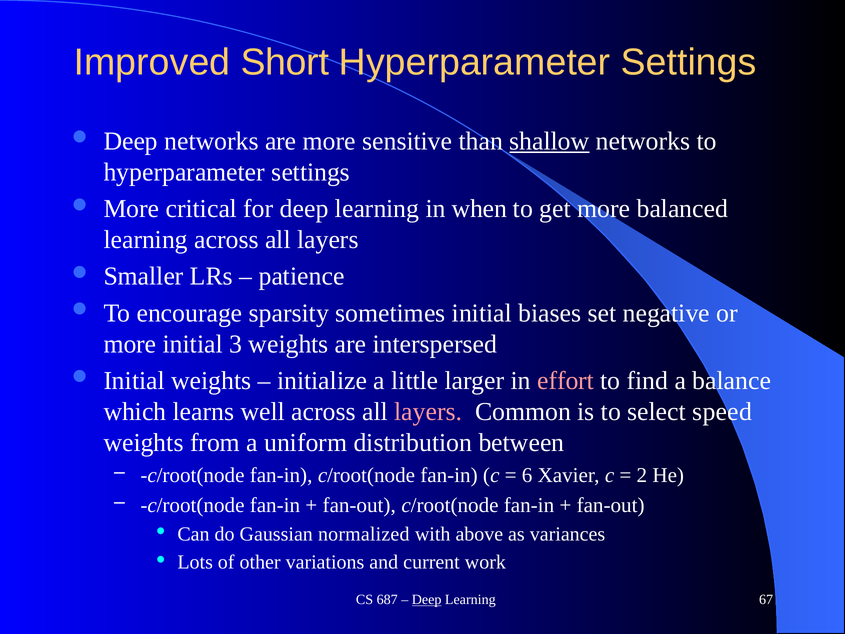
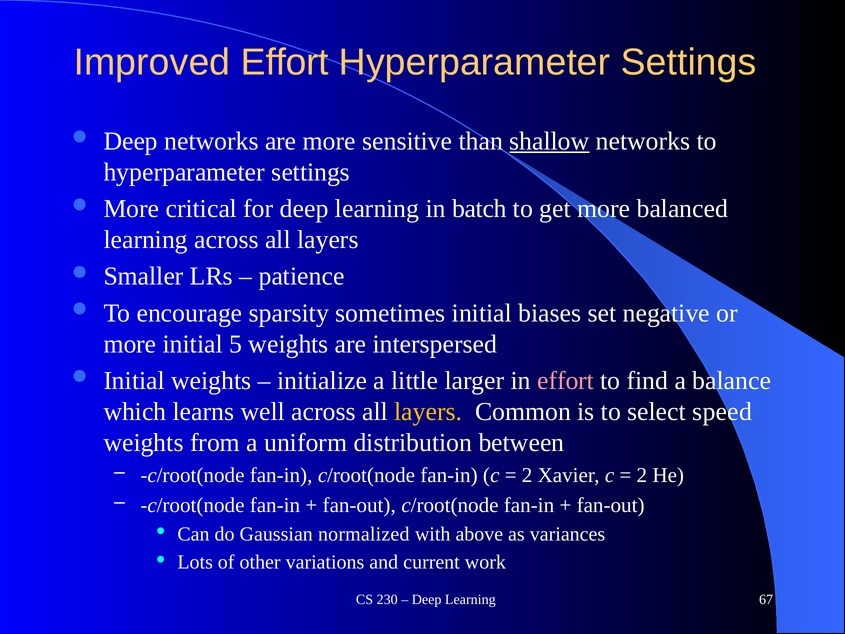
Improved Short: Short -> Effort (285, 62)
when: when -> batch (479, 209)
3: 3 -> 5 (236, 344)
layers colour: pink -> yellow (428, 411)
6: 6 -> 2 (527, 475)
687: 687 -> 230 (387, 599)
Deep underline: present -> none (427, 599)
